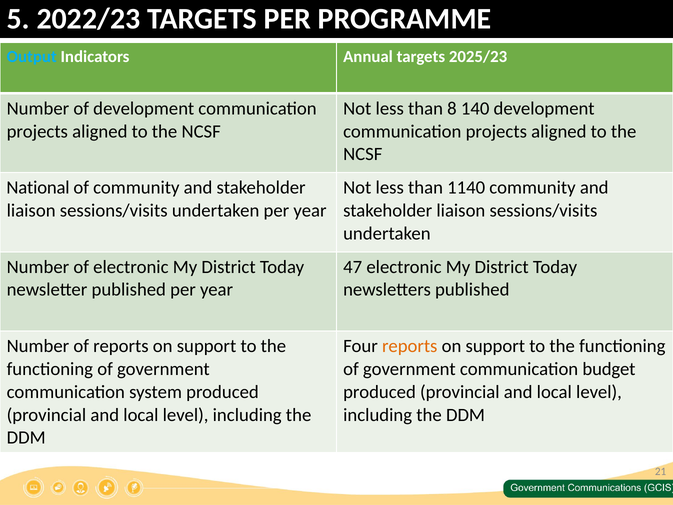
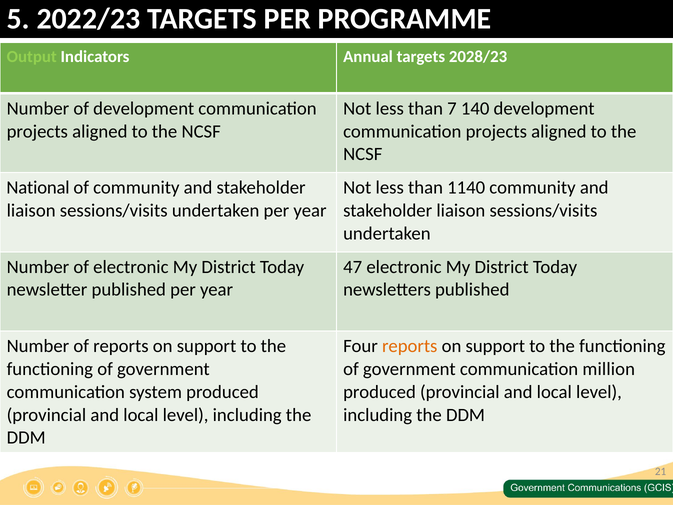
Output colour: light blue -> light green (32, 56)
2025/23: 2025/23 -> 2028/23 (478, 56)
8: 8 -> 7 (452, 108)
budget: budget -> million (609, 369)
